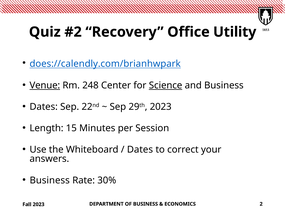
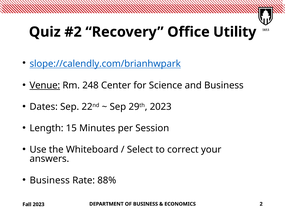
does://calendly.com/brianhwpark: does://calendly.com/brianhwpark -> slope://calendly.com/brianhwpark (105, 64)
Science underline: present -> none (166, 85)
Dates: Dates -> Select (140, 149)
30%: 30% -> 88% (107, 180)
